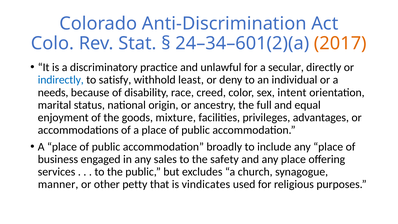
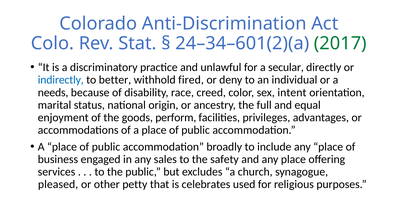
2017 colour: orange -> green (340, 43)
satisfy: satisfy -> better (115, 80)
least: least -> fired (191, 80)
mixture: mixture -> perform (176, 117)
manner: manner -> pleased (58, 184)
vindicates: vindicates -> celebrates (206, 184)
